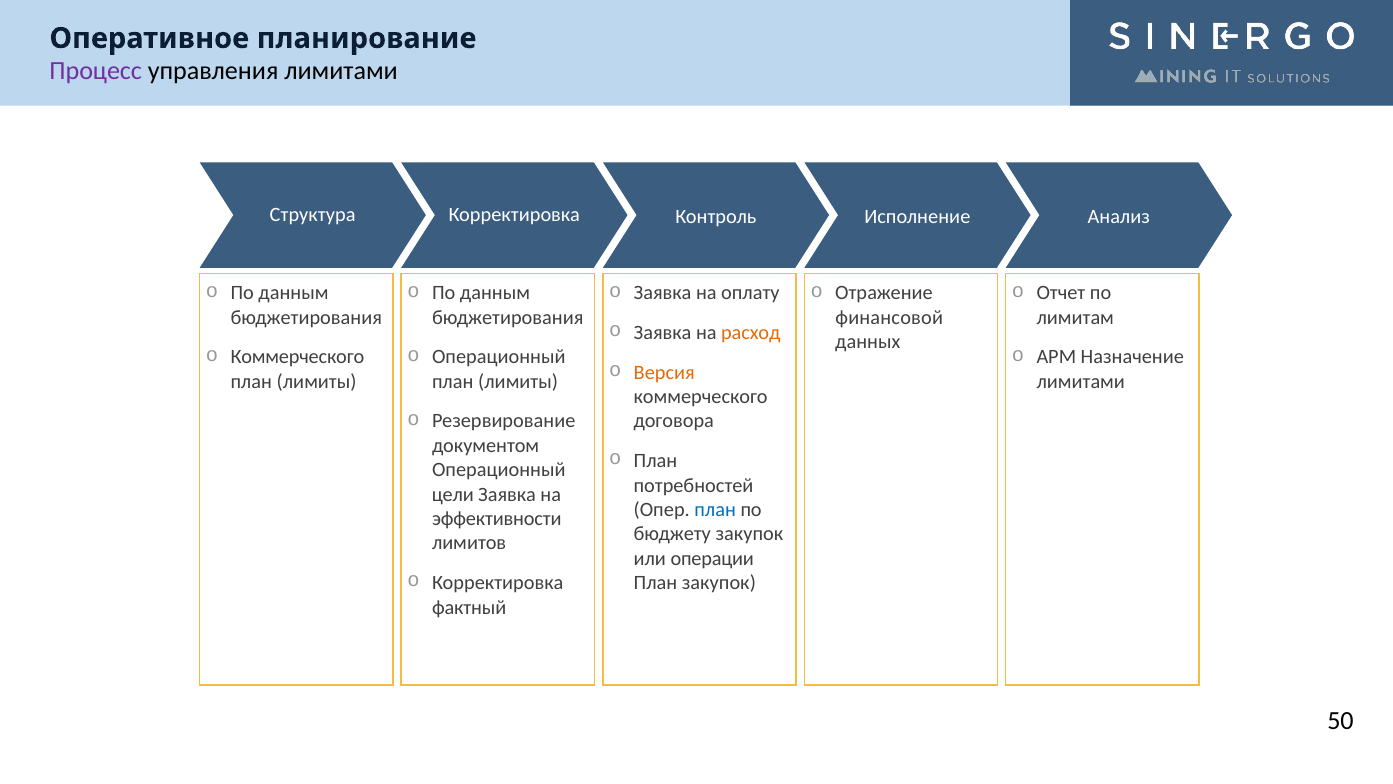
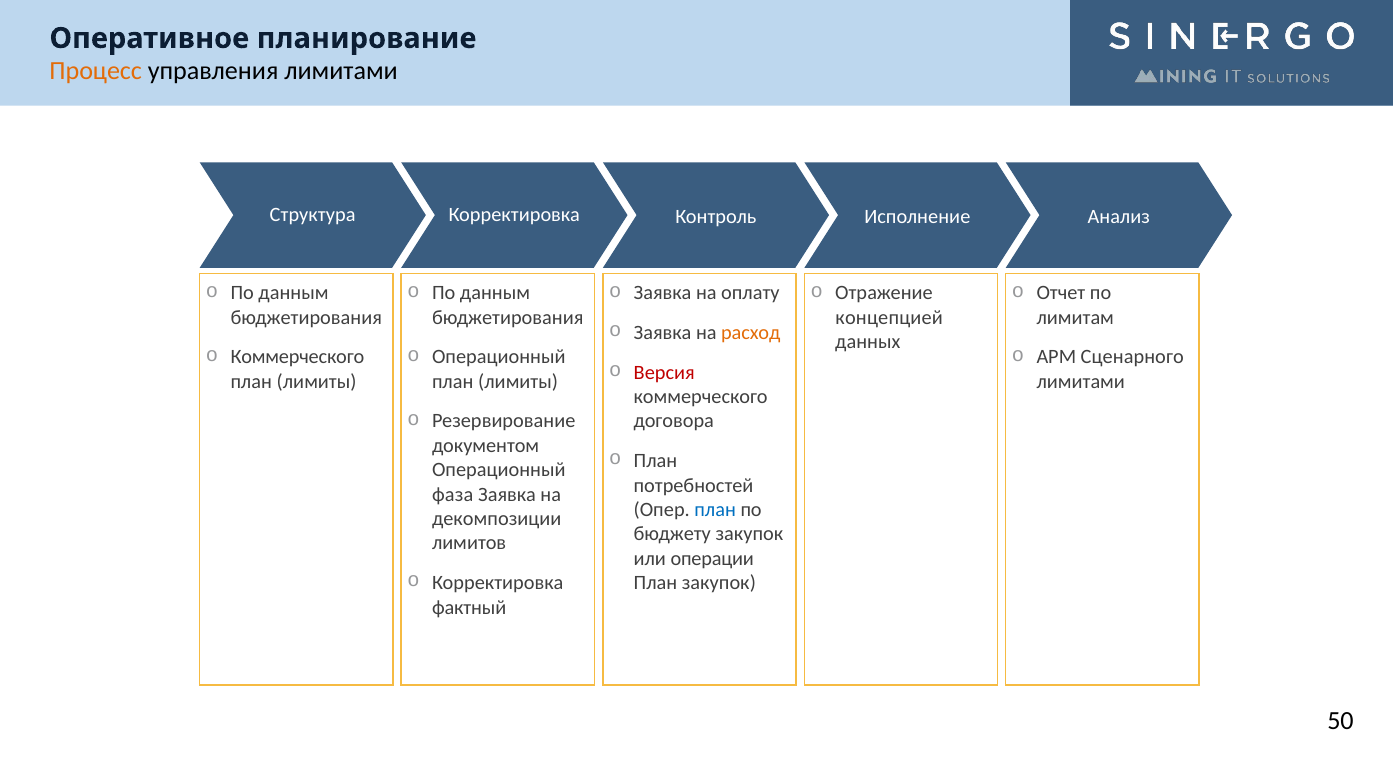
Процесс colour: purple -> orange (96, 71)
финансовой: финансовой -> концепцией (889, 317)
Назначение: Назначение -> Сценарного (1132, 357)
Версия colour: orange -> red (664, 372)
цели: цели -> фаза (453, 494)
эффективности: эффективности -> декомпозиции (497, 519)
